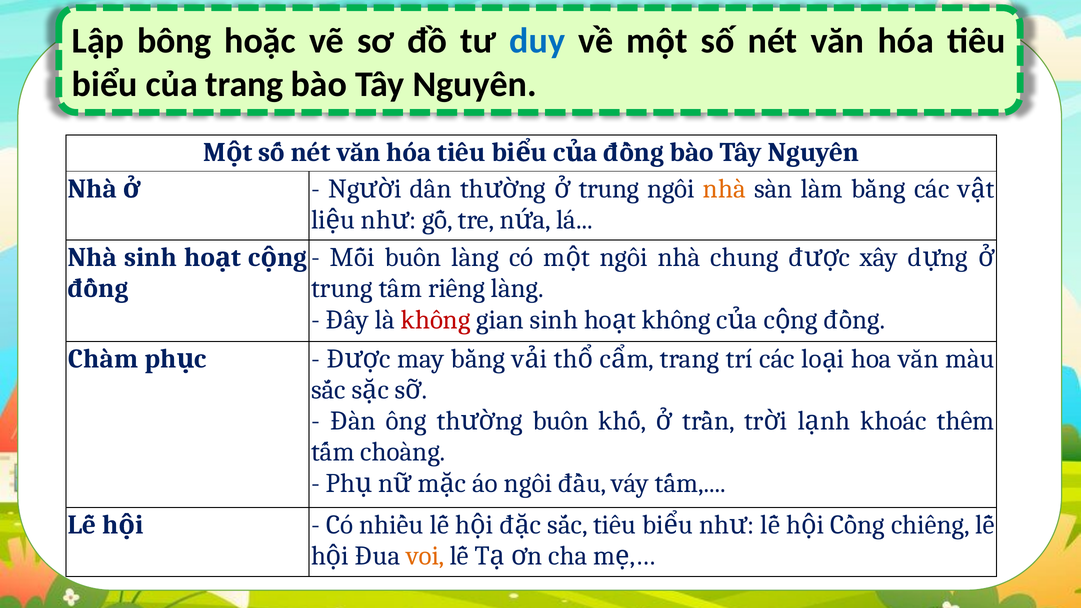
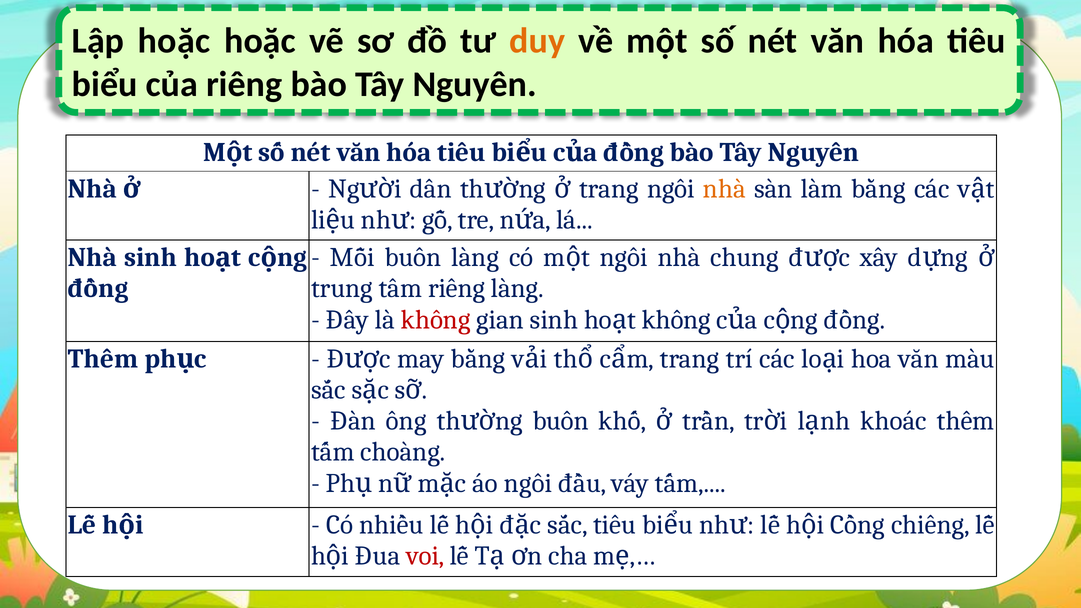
Lập bông: bông -> hoặc (174, 41)
duy colour: blue -> orange (537, 41)
của trang: trang -> riêng (244, 84)
trung: trung -> trang (609, 189)
Chàm: Chàm -> Thêm (103, 359)
voi colour: orange -> red (425, 556)
